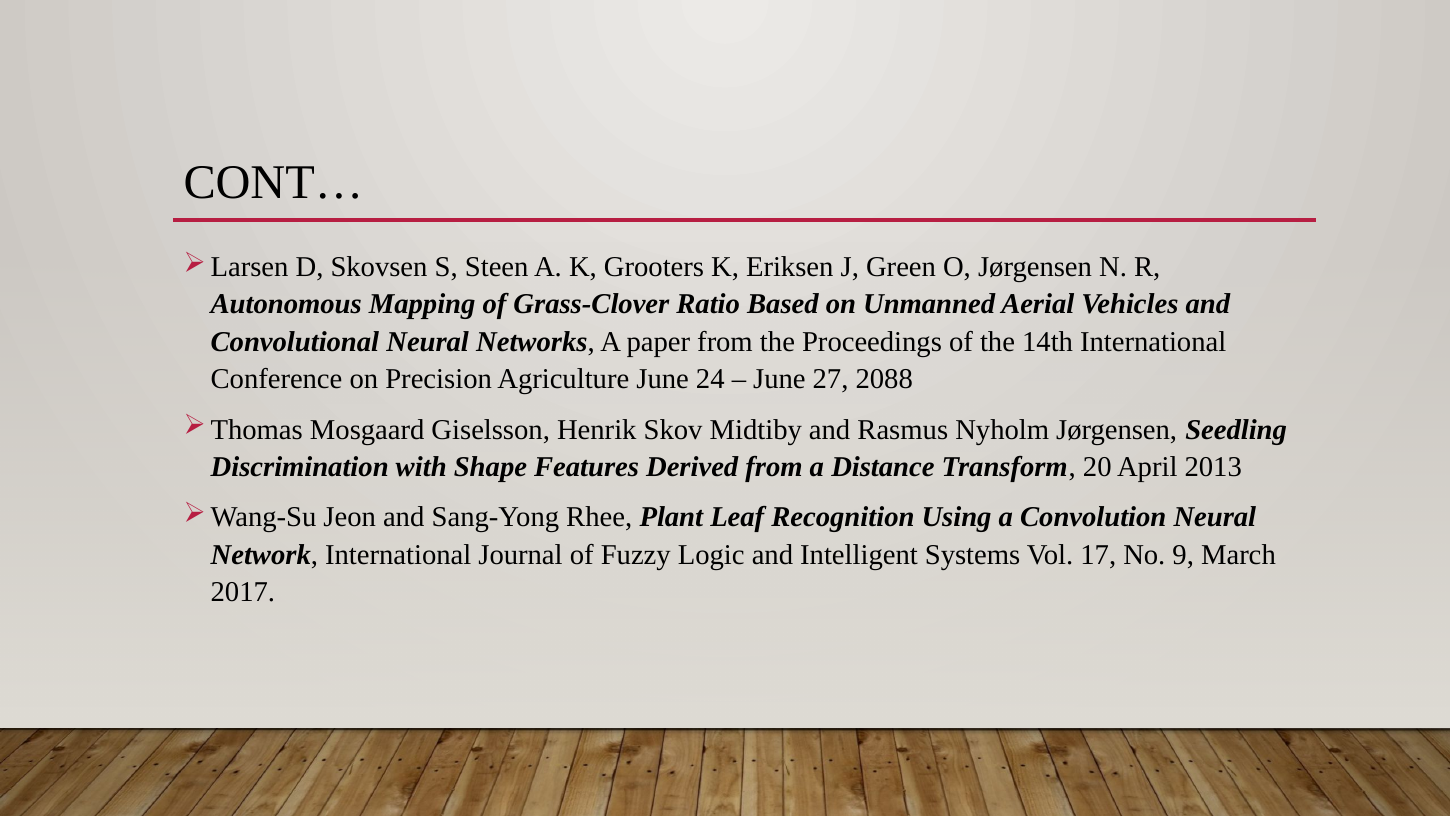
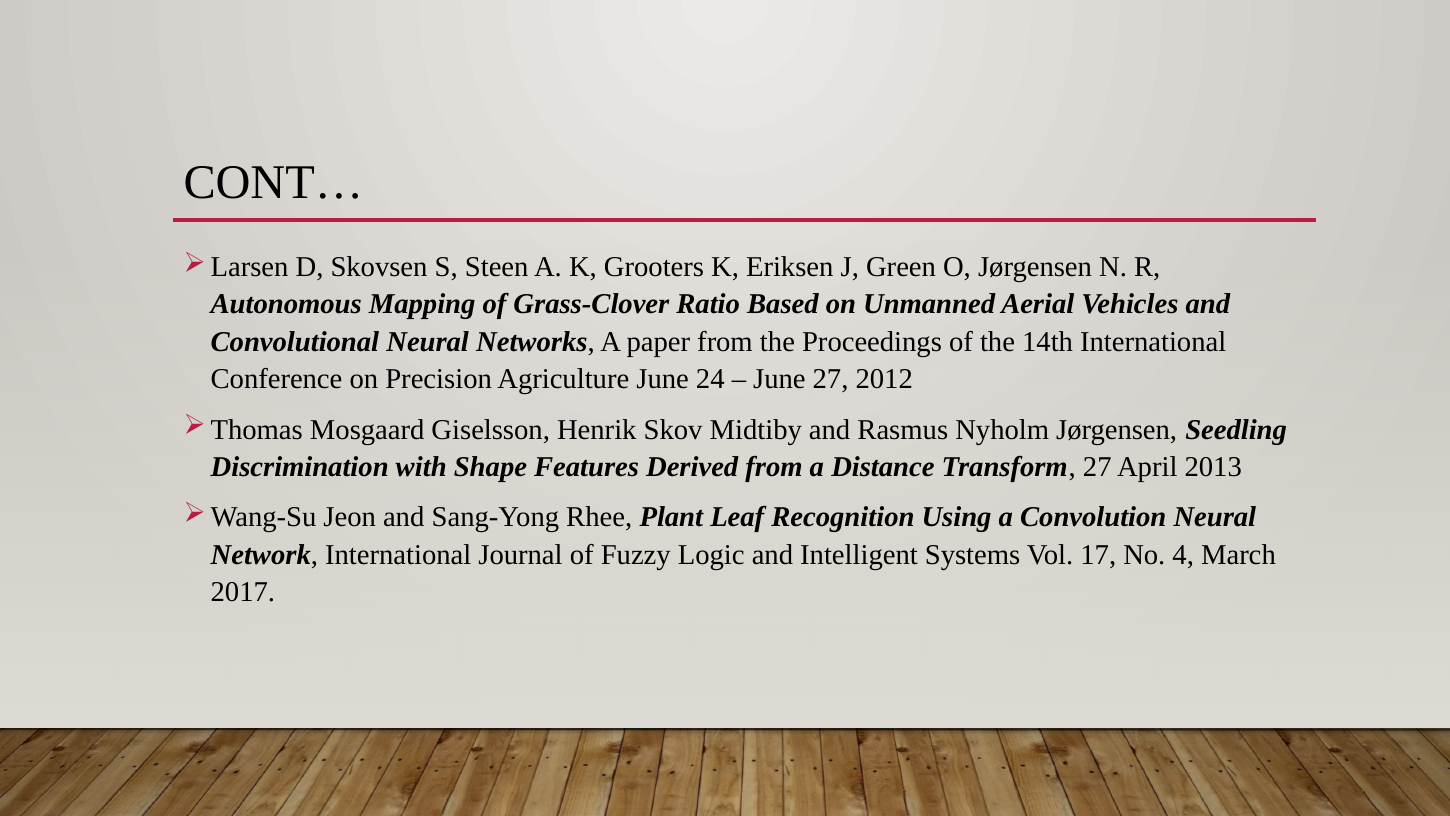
2088: 2088 -> 2012 (884, 379)
Transform 20: 20 -> 27 (1097, 467)
9: 9 -> 4 (1183, 554)
